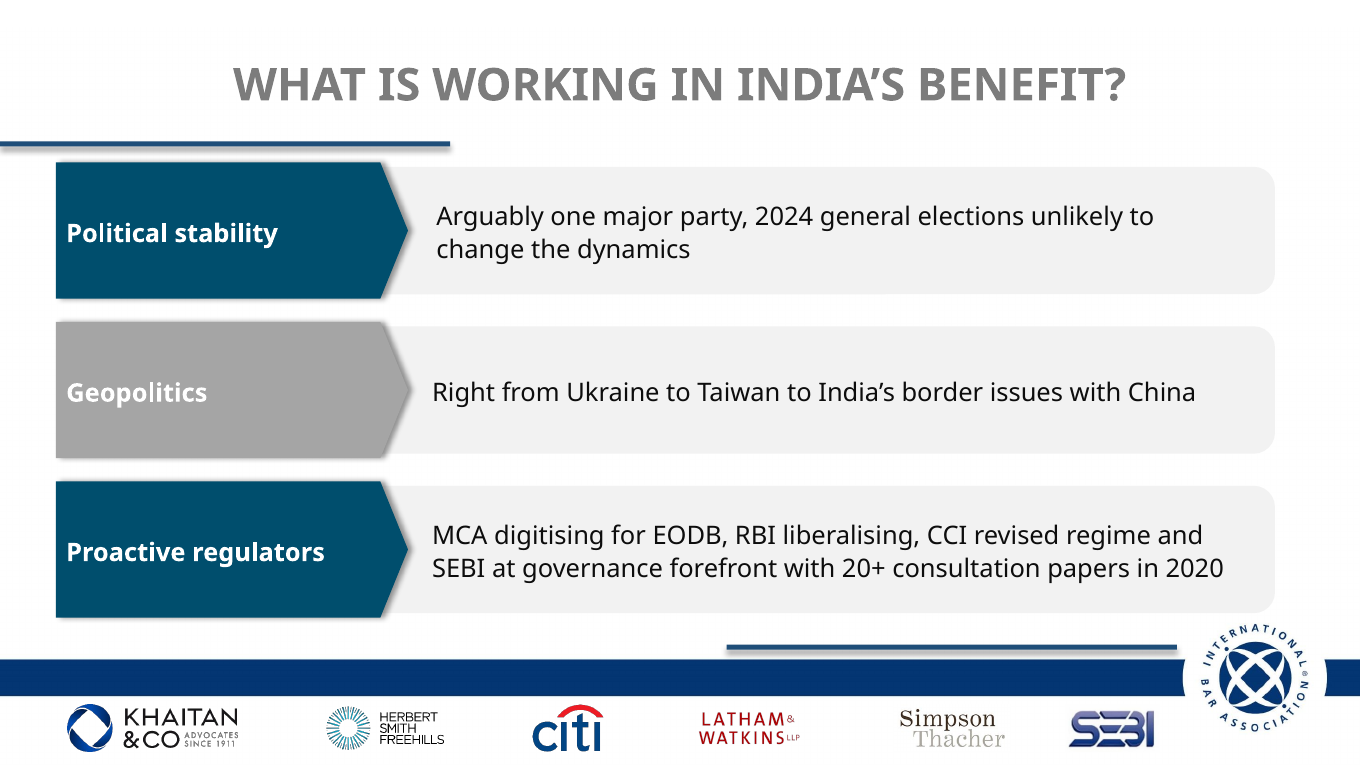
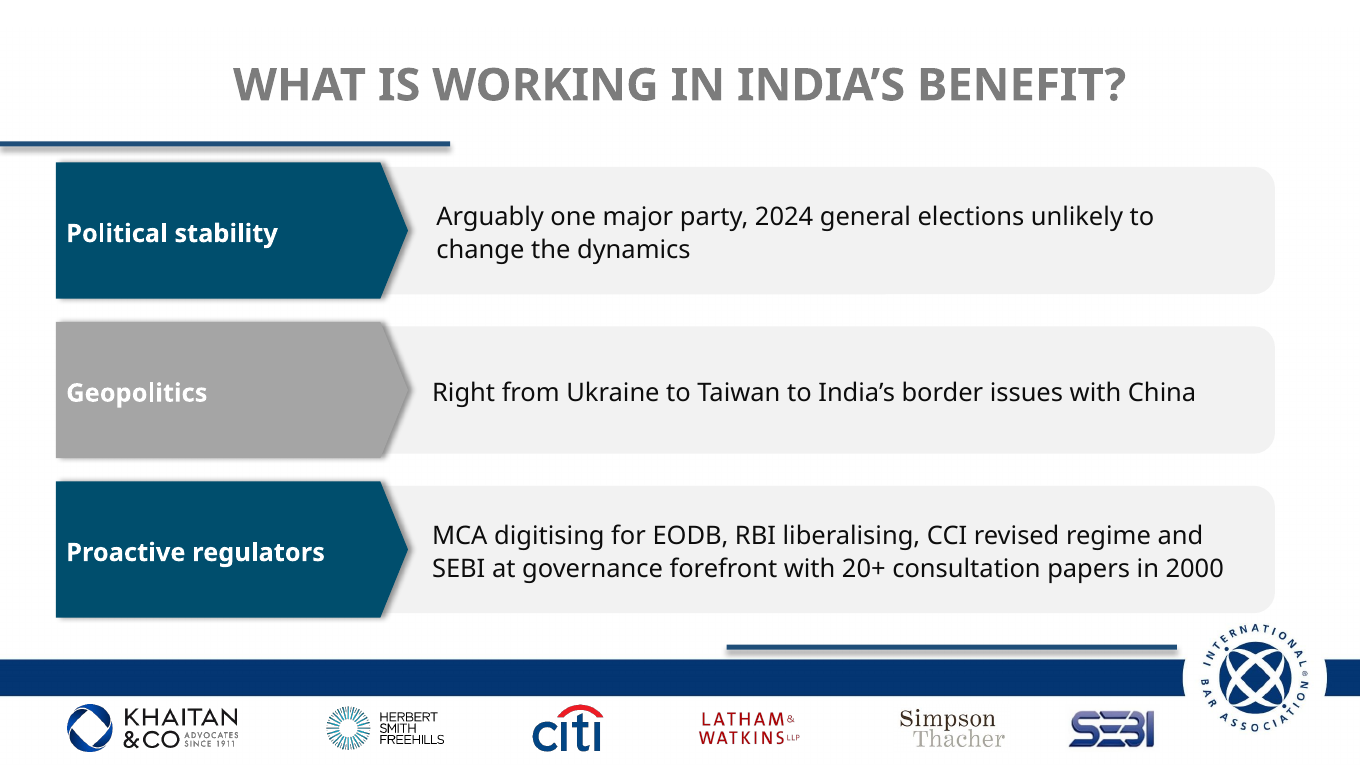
2020: 2020 -> 2000 (1195, 569)
